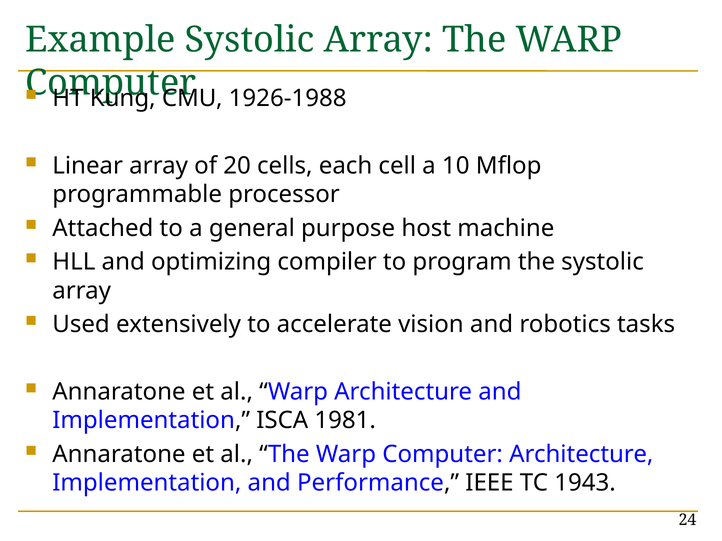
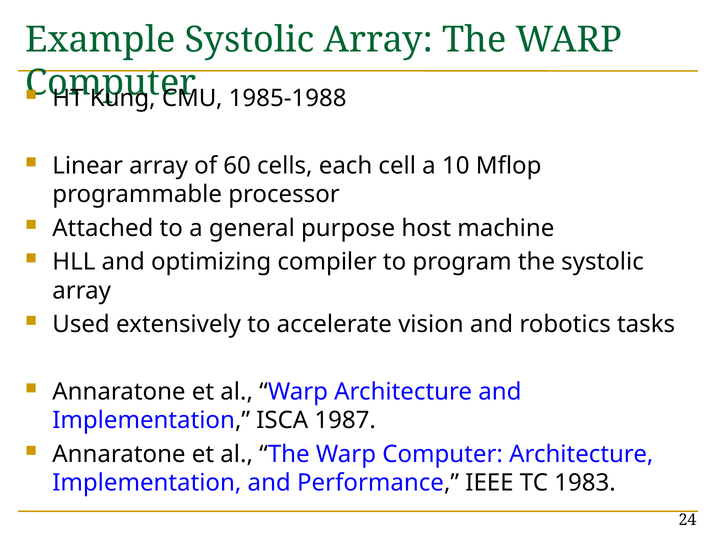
1926-1988: 1926-1988 -> 1985-1988 (288, 98)
20: 20 -> 60 (237, 166)
1981: 1981 -> 1987 (345, 421)
1943: 1943 -> 1983 (585, 483)
